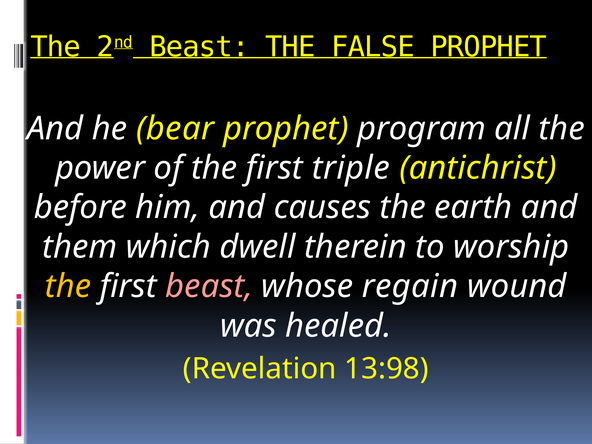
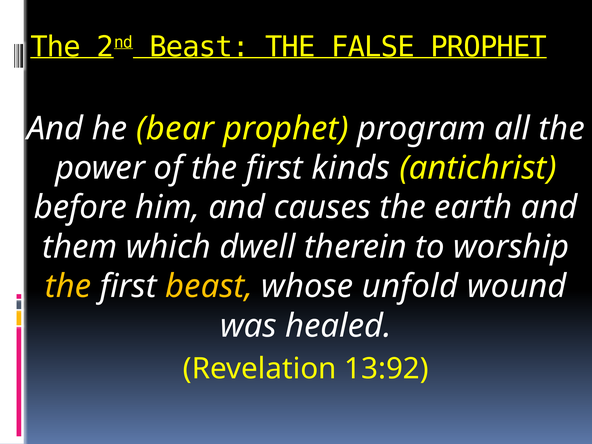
triple: triple -> kinds (351, 168)
beast colour: pink -> yellow (209, 286)
regain: regain -> unfold (410, 286)
13:98: 13:98 -> 13:92 (387, 369)
